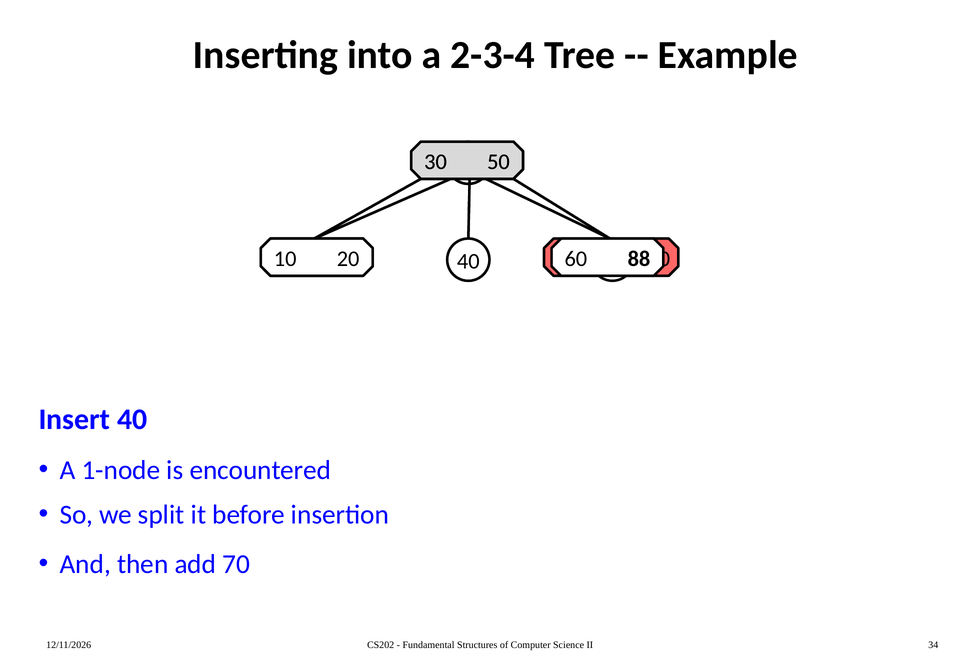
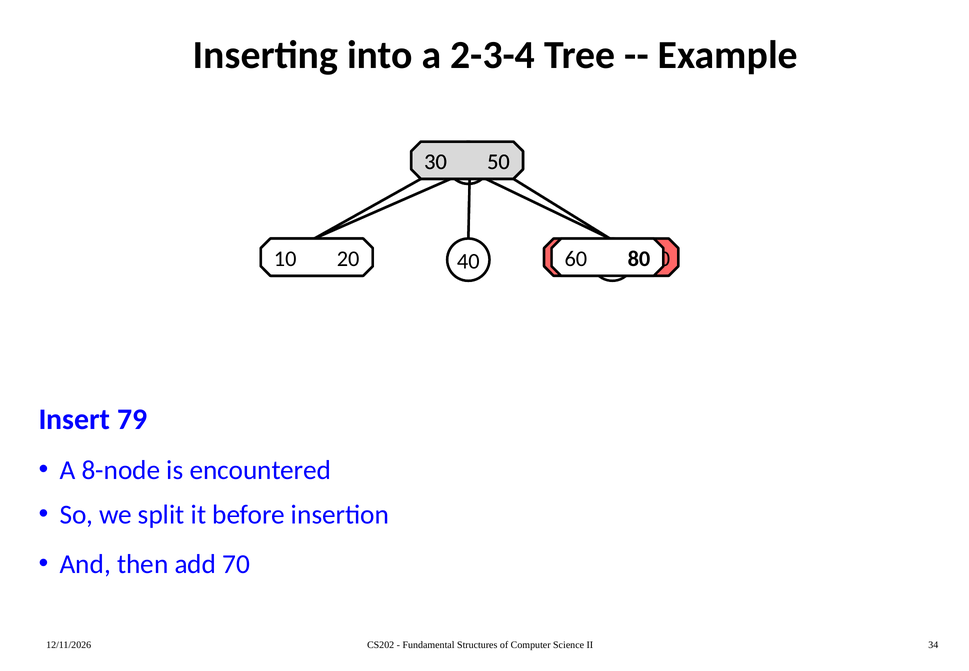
88: 88 -> 80 (639, 259)
Insert 40: 40 -> 79 (132, 419)
1-node: 1-node -> 8-node (121, 470)
